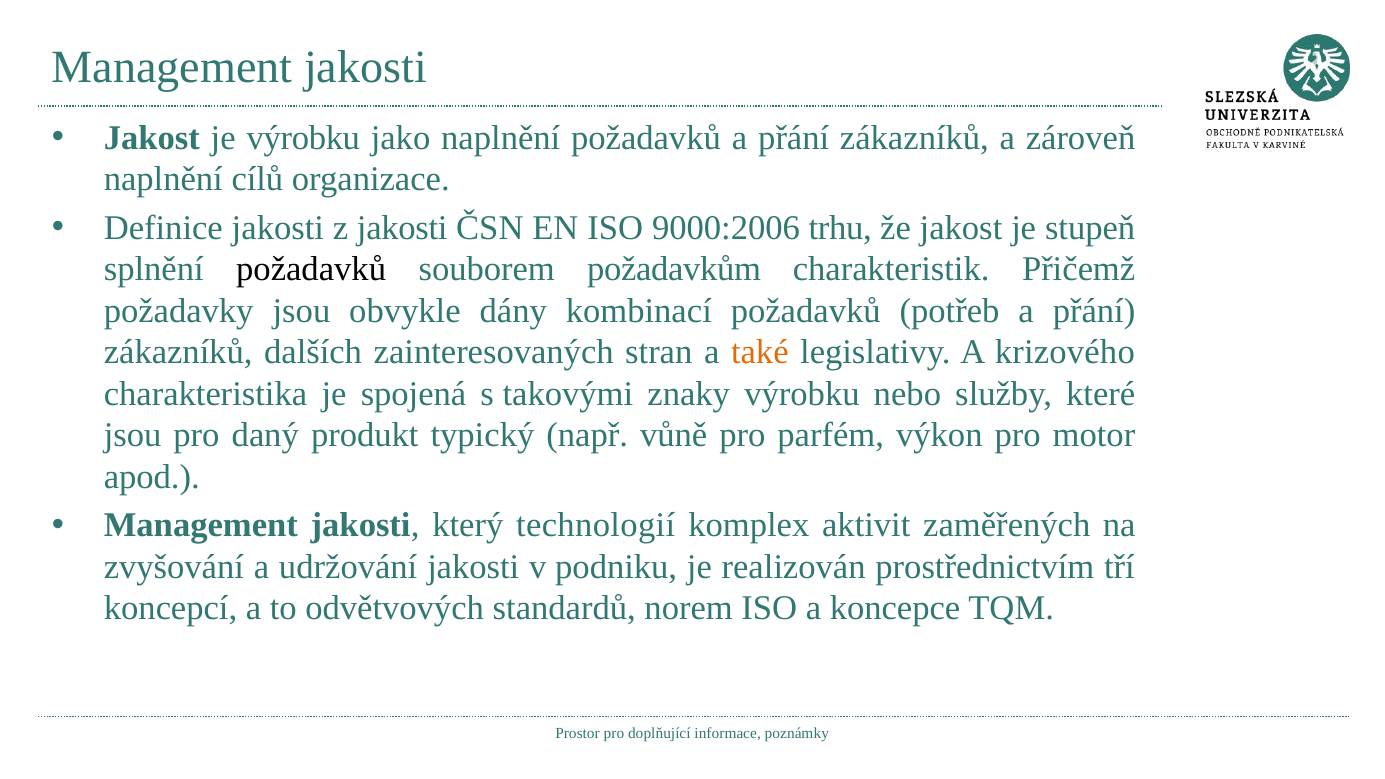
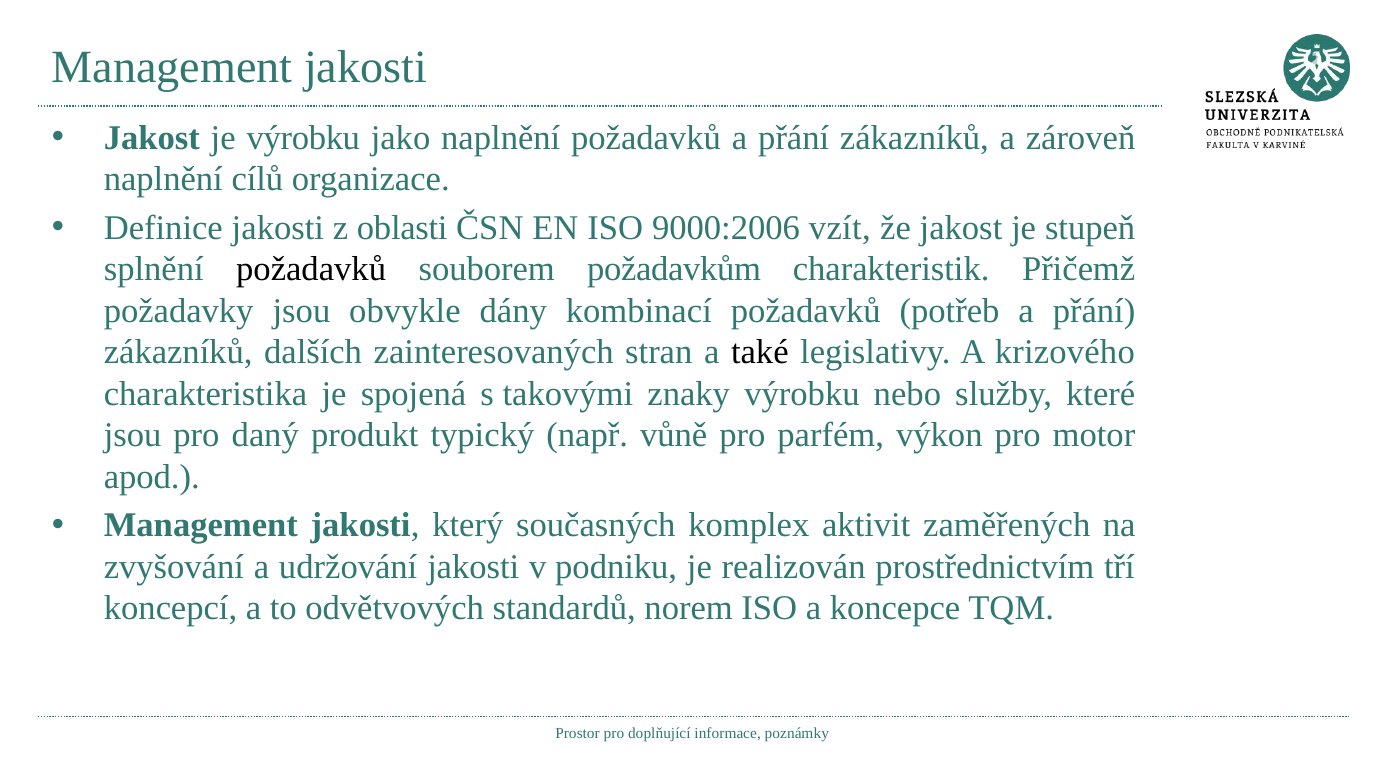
z jakosti: jakosti -> oblasti (402, 228)
trhu: trhu -> vzít (840, 228)
také colour: orange -> black (760, 352)
technologií: technologií -> současných (596, 526)
